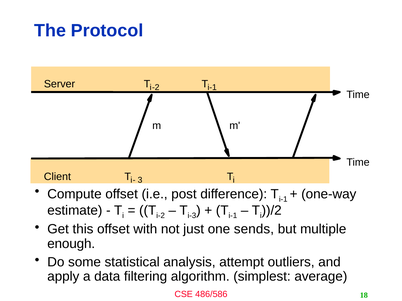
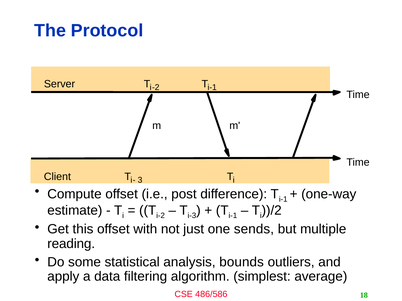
enough: enough -> reading (71, 244)
attempt: attempt -> bounds (242, 263)
